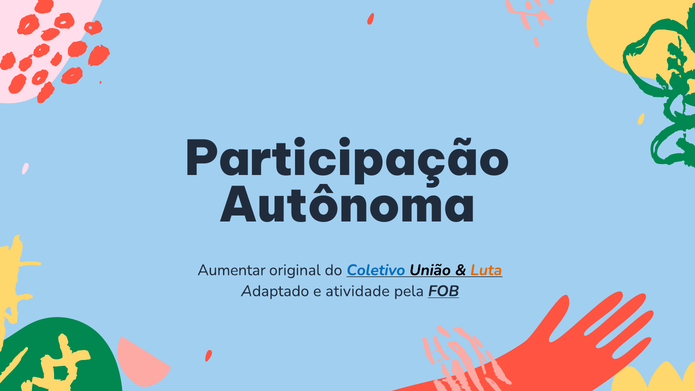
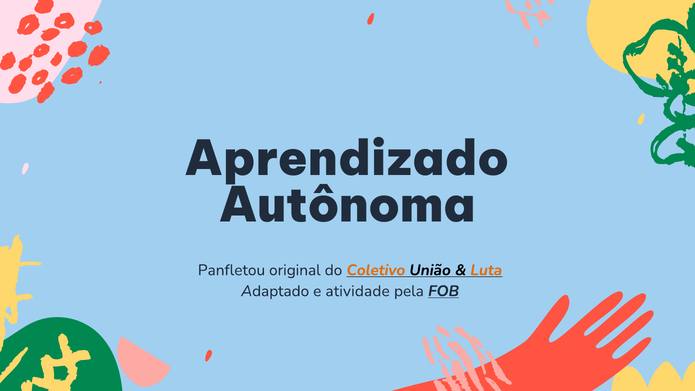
Participação: Participação -> Aprendizado (347, 159)
Aumentar: Aumentar -> Panfletou (231, 270)
Coletivo colour: blue -> orange (376, 270)
